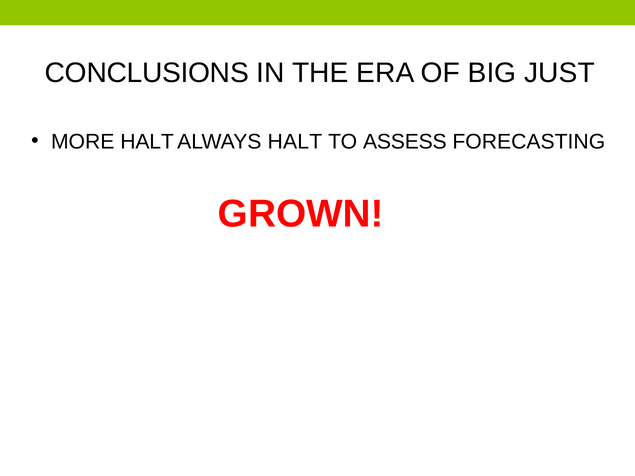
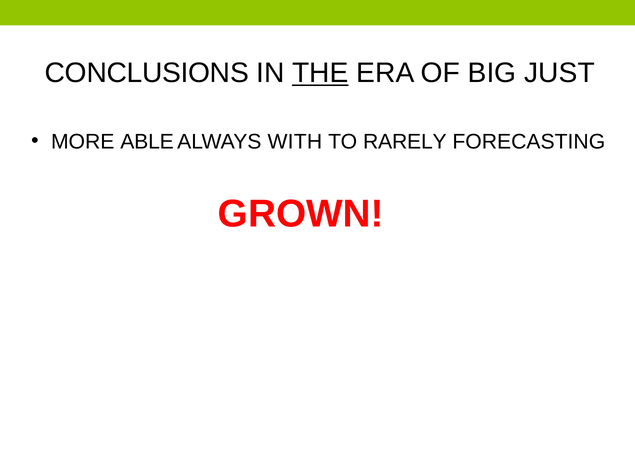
THE underline: none -> present (320, 73)
MORE HALT: HALT -> ABLE (147, 142)
ALWAYS HALT: HALT -> WITH (295, 142)
ASSESS: ASSESS -> RARELY (405, 142)
